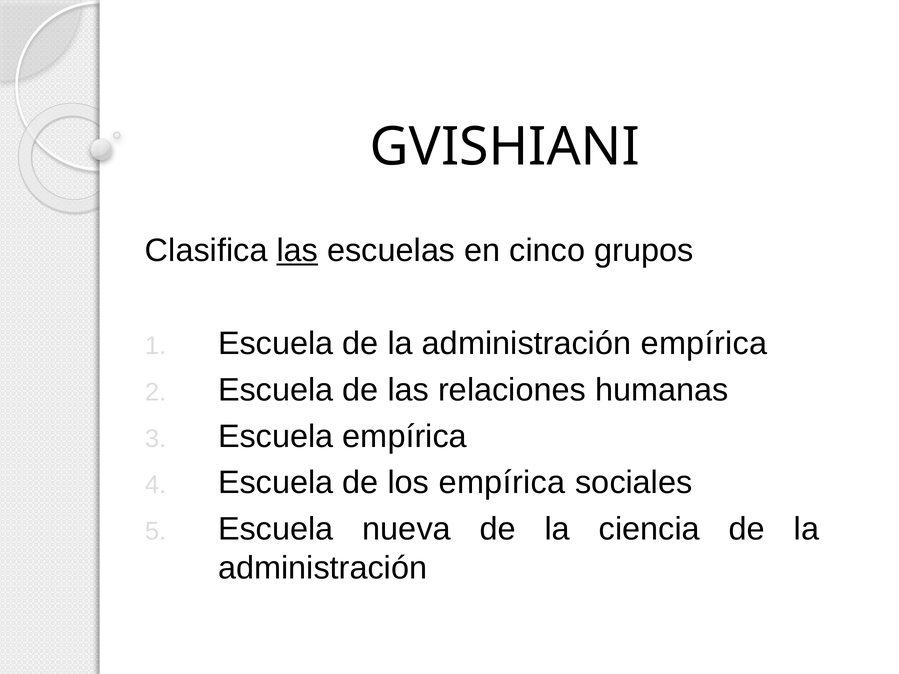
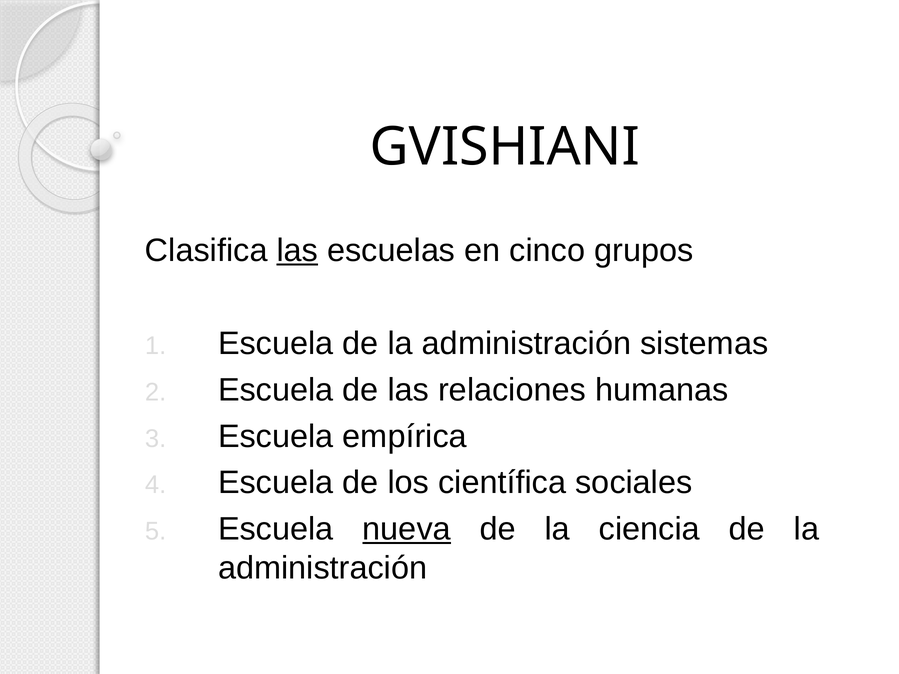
administración empírica: empírica -> sistemas (704, 344)
los empírica: empírica -> científica (502, 483)
nueva underline: none -> present (407, 529)
